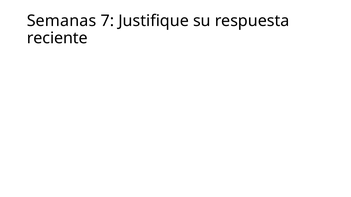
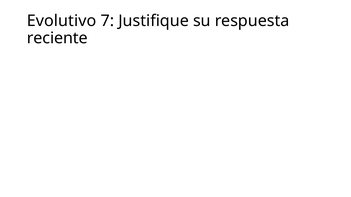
Semanas: Semanas -> Evolutivo (62, 21)
